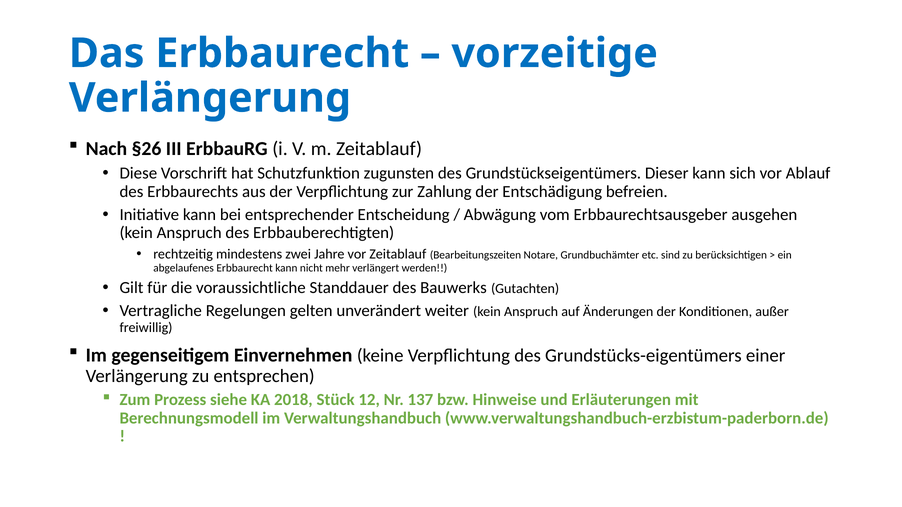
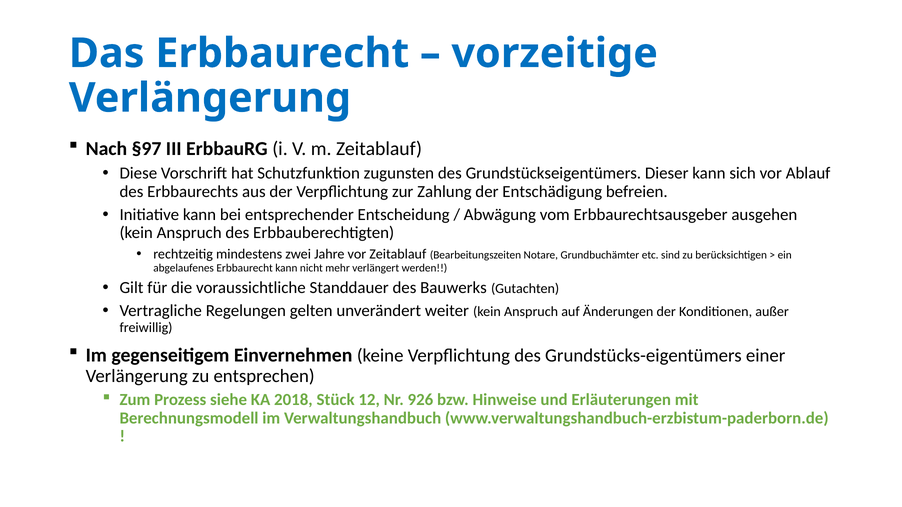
§26: §26 -> §97 (147, 149)
137: 137 -> 926 (420, 400)
